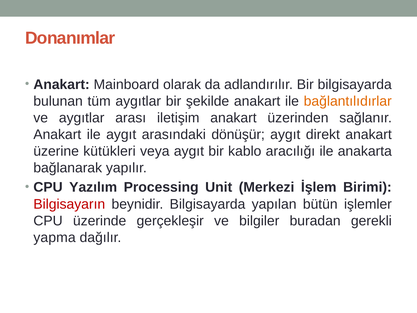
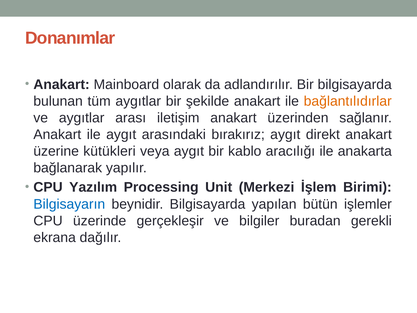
dönüşür: dönüşür -> bırakırız (238, 134)
Bilgisayarın colour: red -> blue (69, 204)
yapma: yapma -> ekrana (55, 237)
